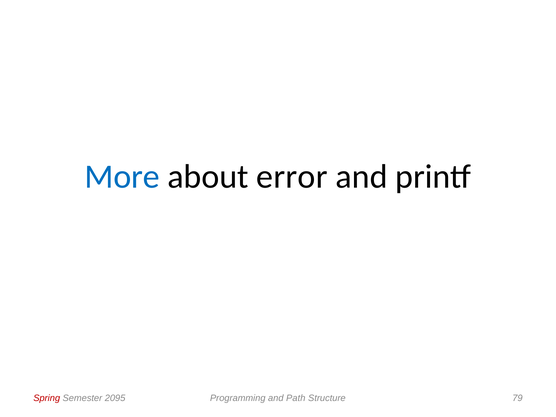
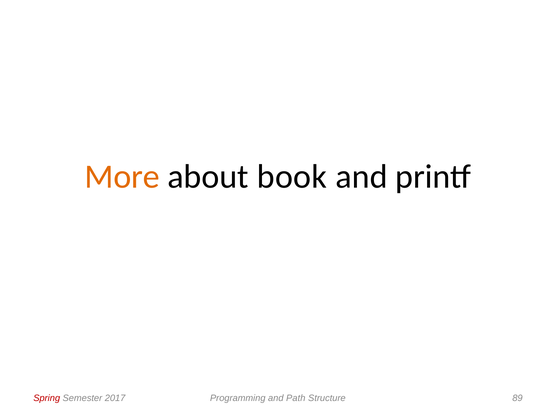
More colour: blue -> orange (122, 177)
error: error -> book (292, 177)
2095: 2095 -> 2017 (115, 398)
79: 79 -> 89 (517, 398)
